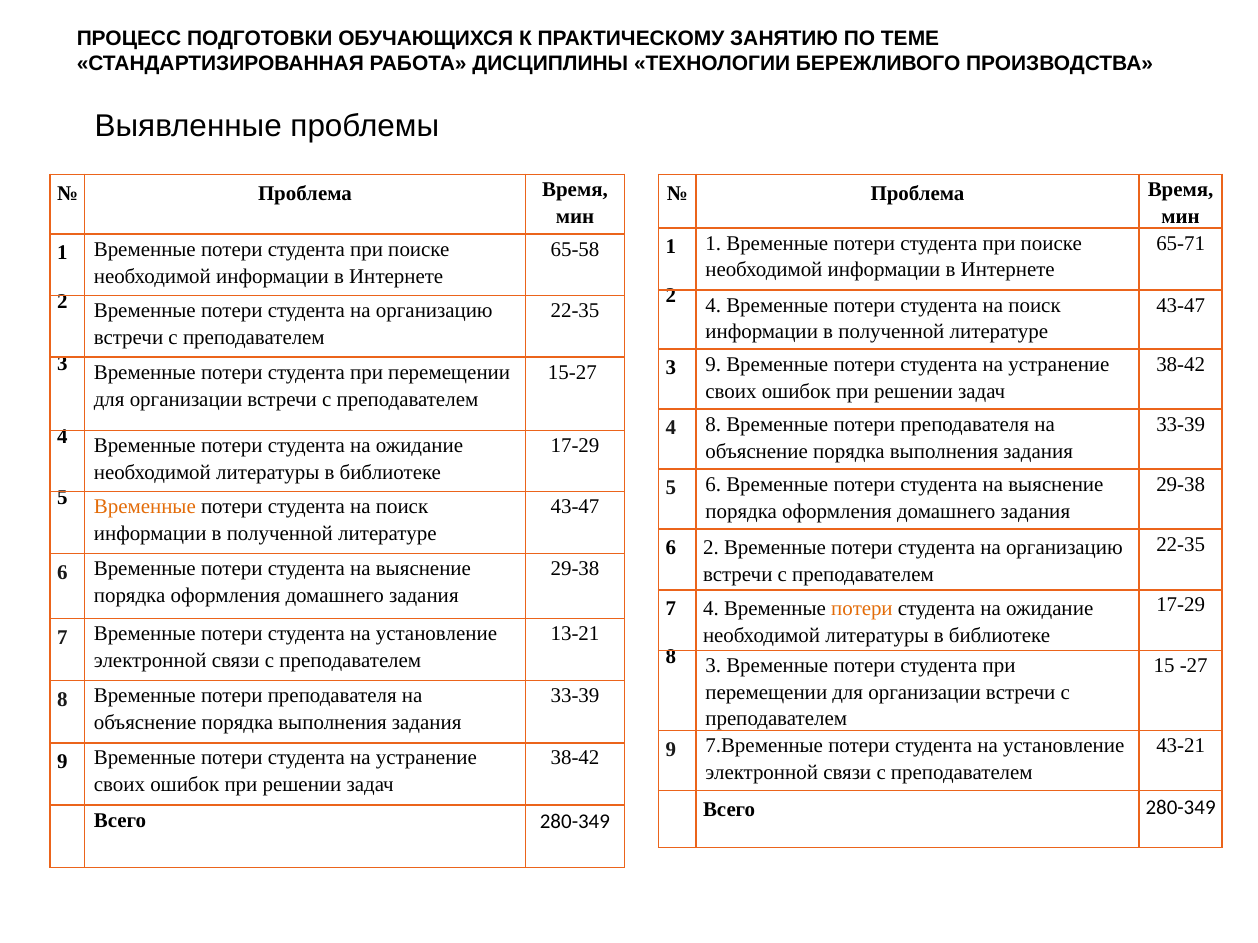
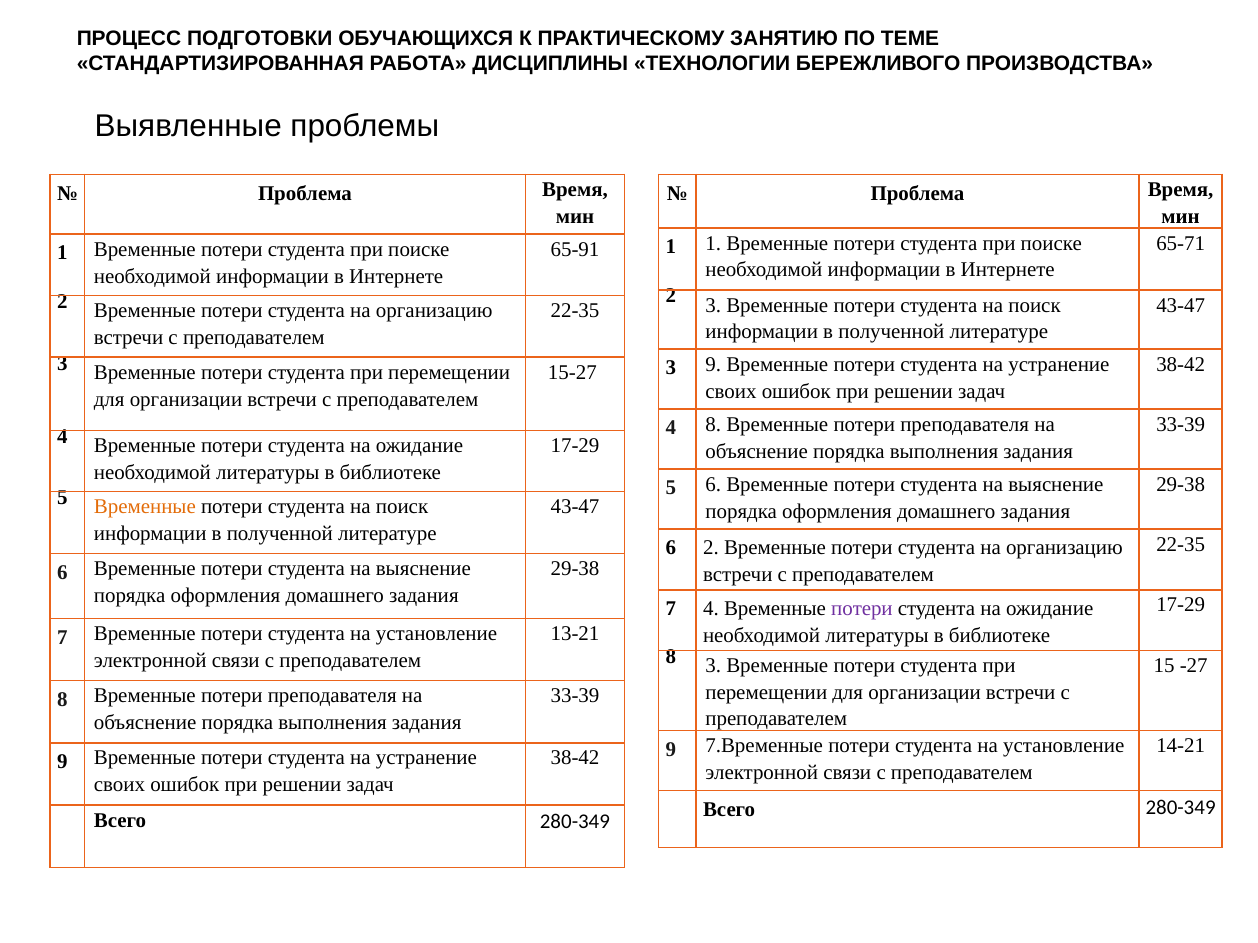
65-58: 65-58 -> 65-91 (575, 250)
2 4: 4 -> 3 (713, 305)
потери colour: orange -> purple (862, 609)
43-21: 43-21 -> 14-21 (1181, 746)
